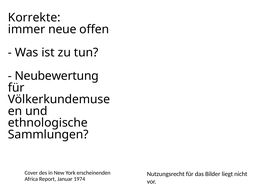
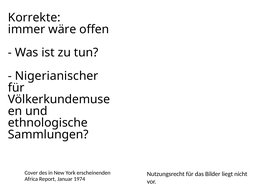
neue: neue -> wäre (62, 29)
Neubewertung: Neubewertung -> Nigerianischer (57, 76)
